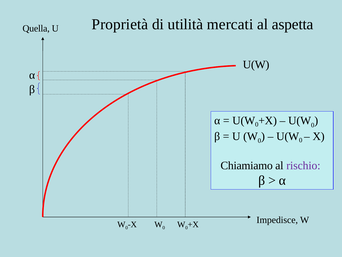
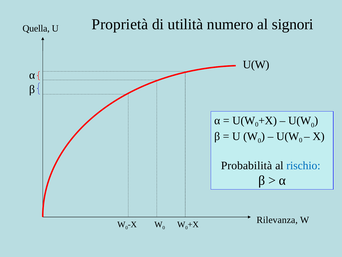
mercati: mercati -> numero (230, 24)
aspetta: aspetta -> signori (293, 24)
Chiamiamo: Chiamiamo -> Probabilità (247, 165)
rischio colour: purple -> blue (303, 165)
Impedisce: Impedisce -> Rilevanza (277, 219)
